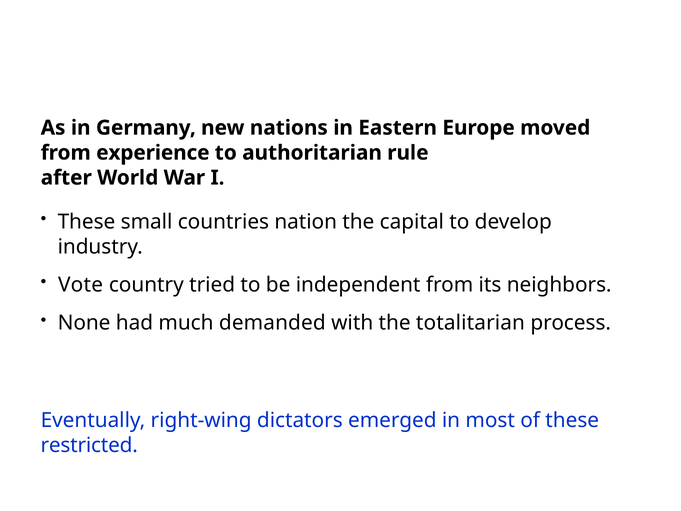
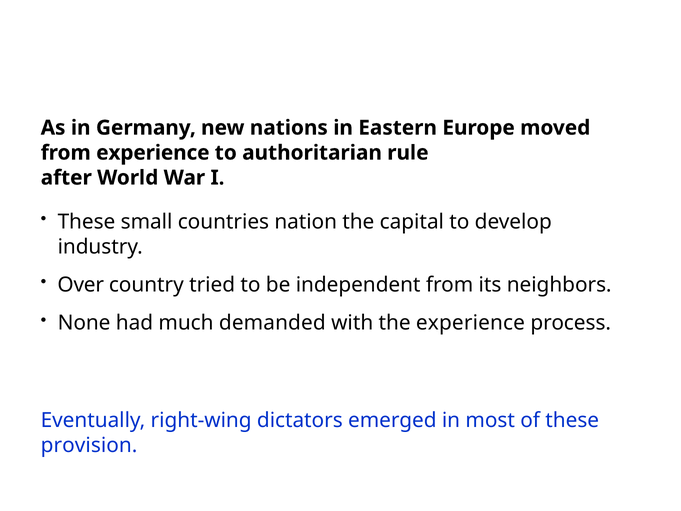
Vote: Vote -> Over (81, 285)
the totalitarian: totalitarian -> experience (470, 323)
restricted: restricted -> provision (89, 445)
